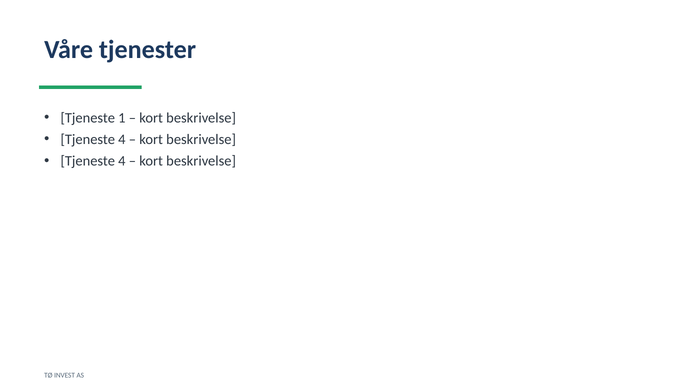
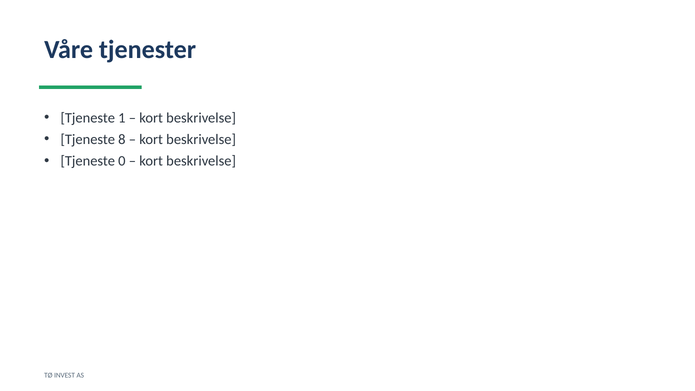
4: 4 -> 8 (122, 139)
4: 4 -> 0 (122, 161)
